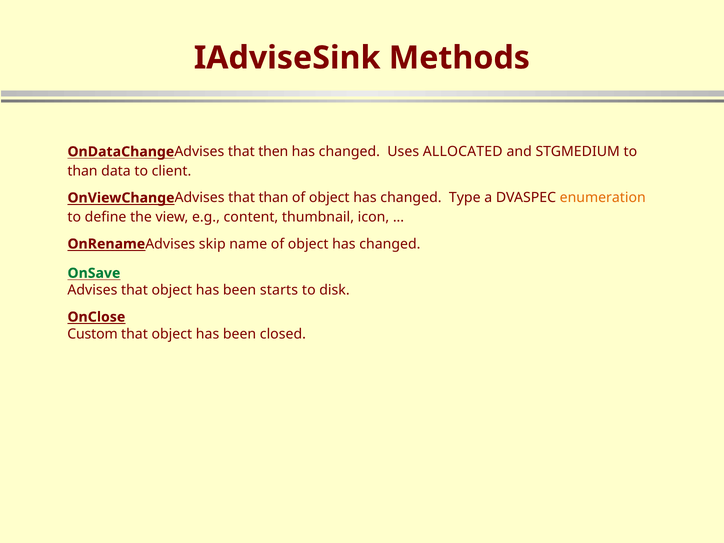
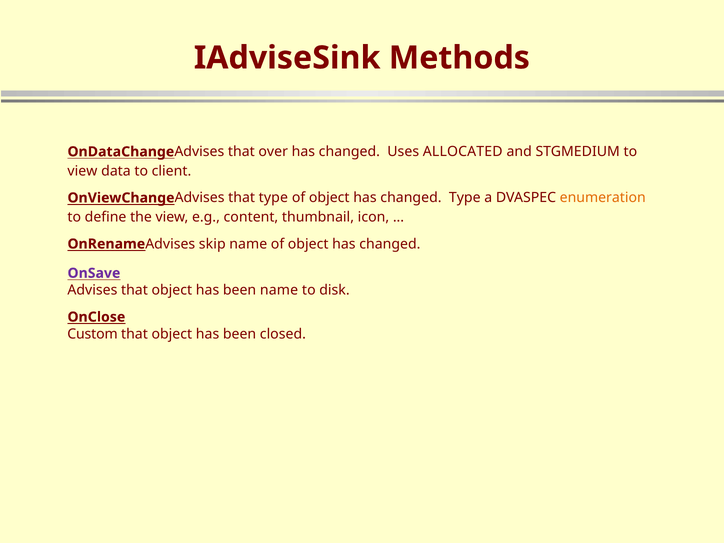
then: then -> over (273, 152)
than: than -> view (82, 171)
that than: than -> type (273, 198)
OnSave colour: green -> purple (94, 273)
been starts: starts -> name (279, 290)
